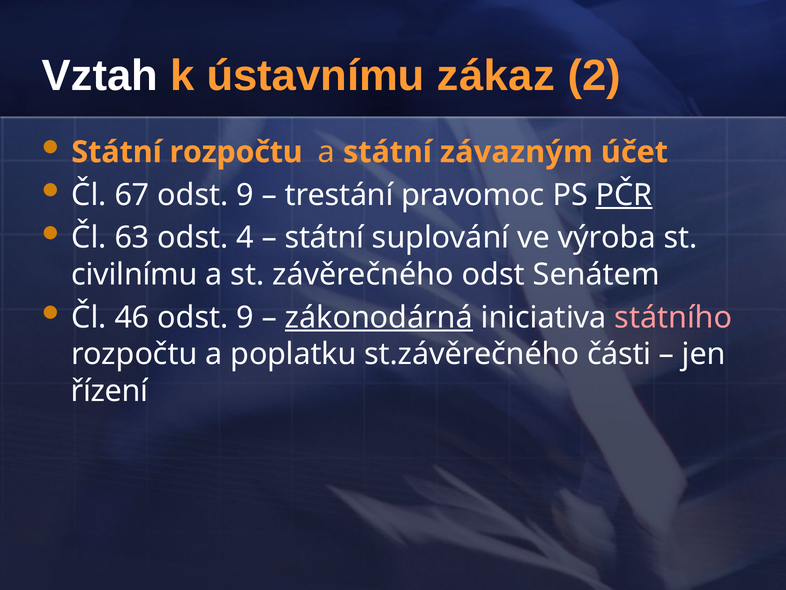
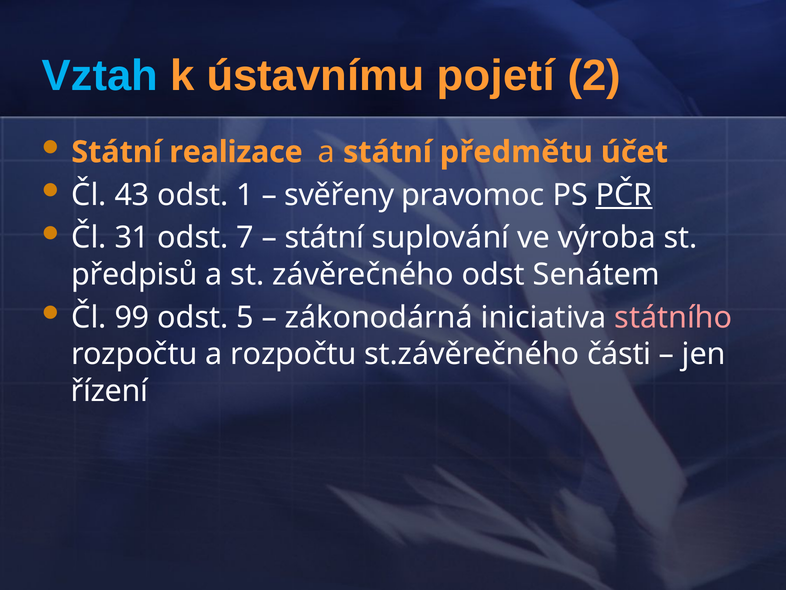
Vztah colour: white -> light blue (100, 76)
zákaz: zákaz -> pojetí (496, 76)
Státní rozpočtu: rozpočtu -> realizace (236, 152)
závazným: závazným -> předmětu (516, 152)
67: 67 -> 43 (132, 195)
9: 9 -> 1 (245, 195)
trestání: trestání -> svěřeny (339, 195)
63: 63 -> 31 (132, 238)
4: 4 -> 7 (245, 238)
civilnímu: civilnímu -> předpisů (134, 274)
46: 46 -> 99 (132, 317)
9: 9 -> 5 (245, 317)
zákonodárná underline: present -> none (379, 317)
a poplatku: poplatku -> rozpočtu (293, 354)
